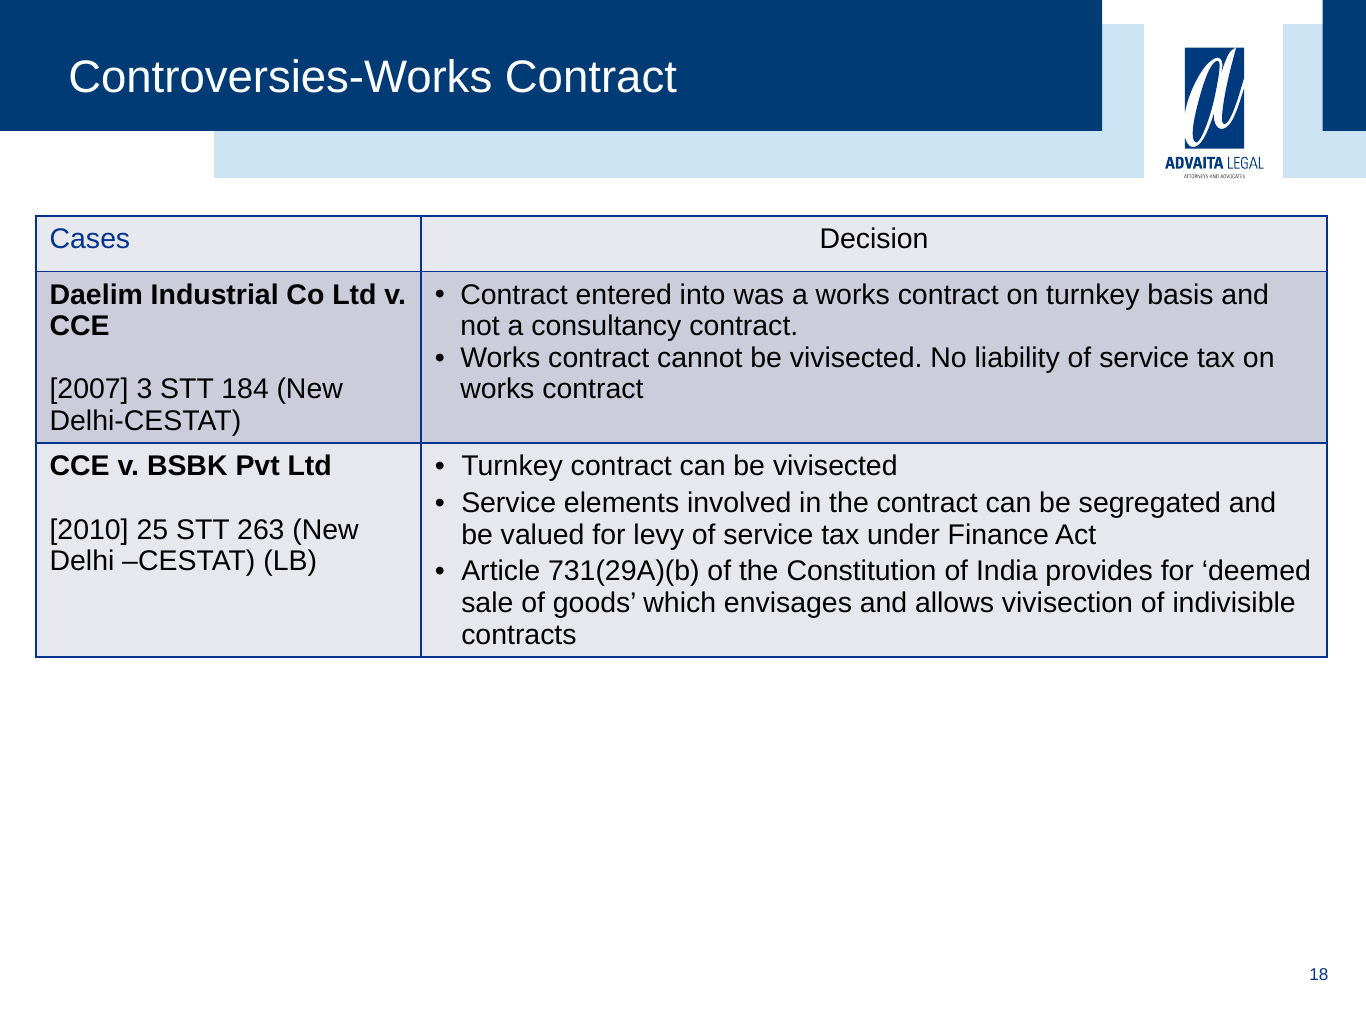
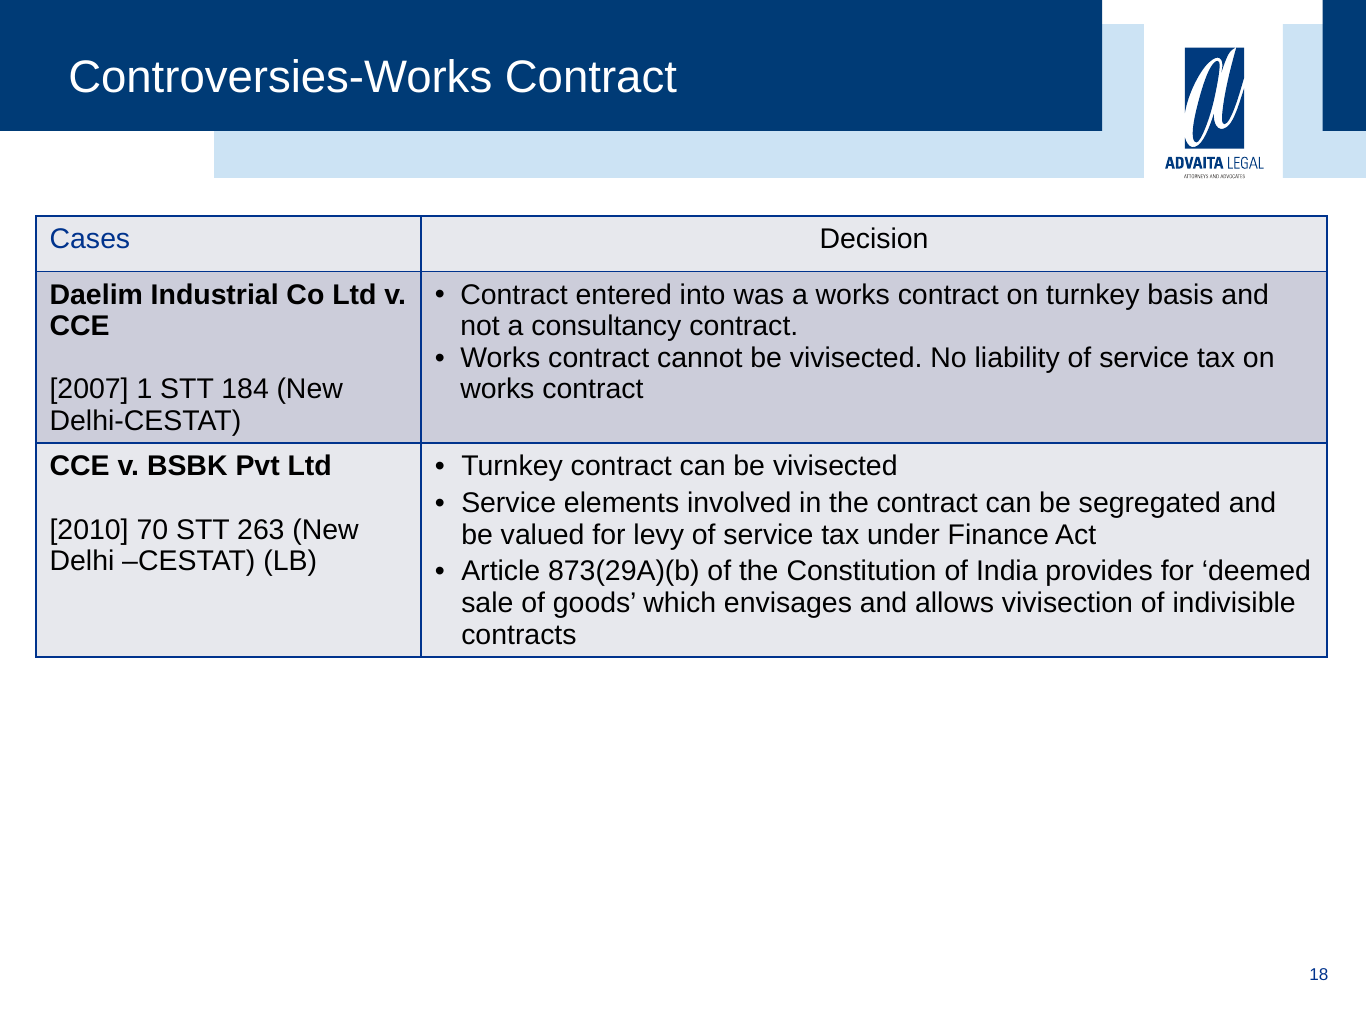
3: 3 -> 1 (144, 390)
25: 25 -> 70 (152, 530)
731(29A)(b: 731(29A)(b -> 873(29A)(b (624, 572)
